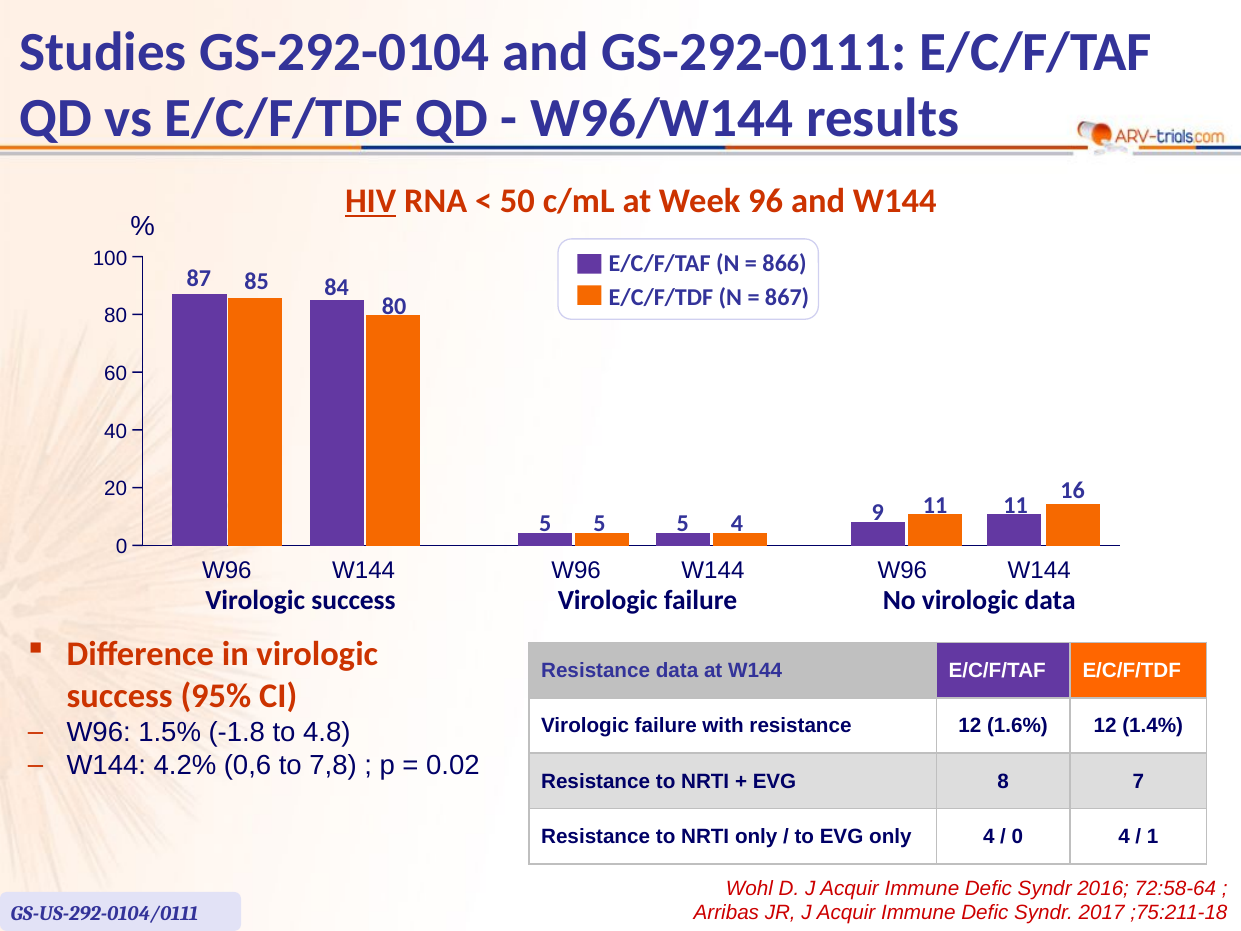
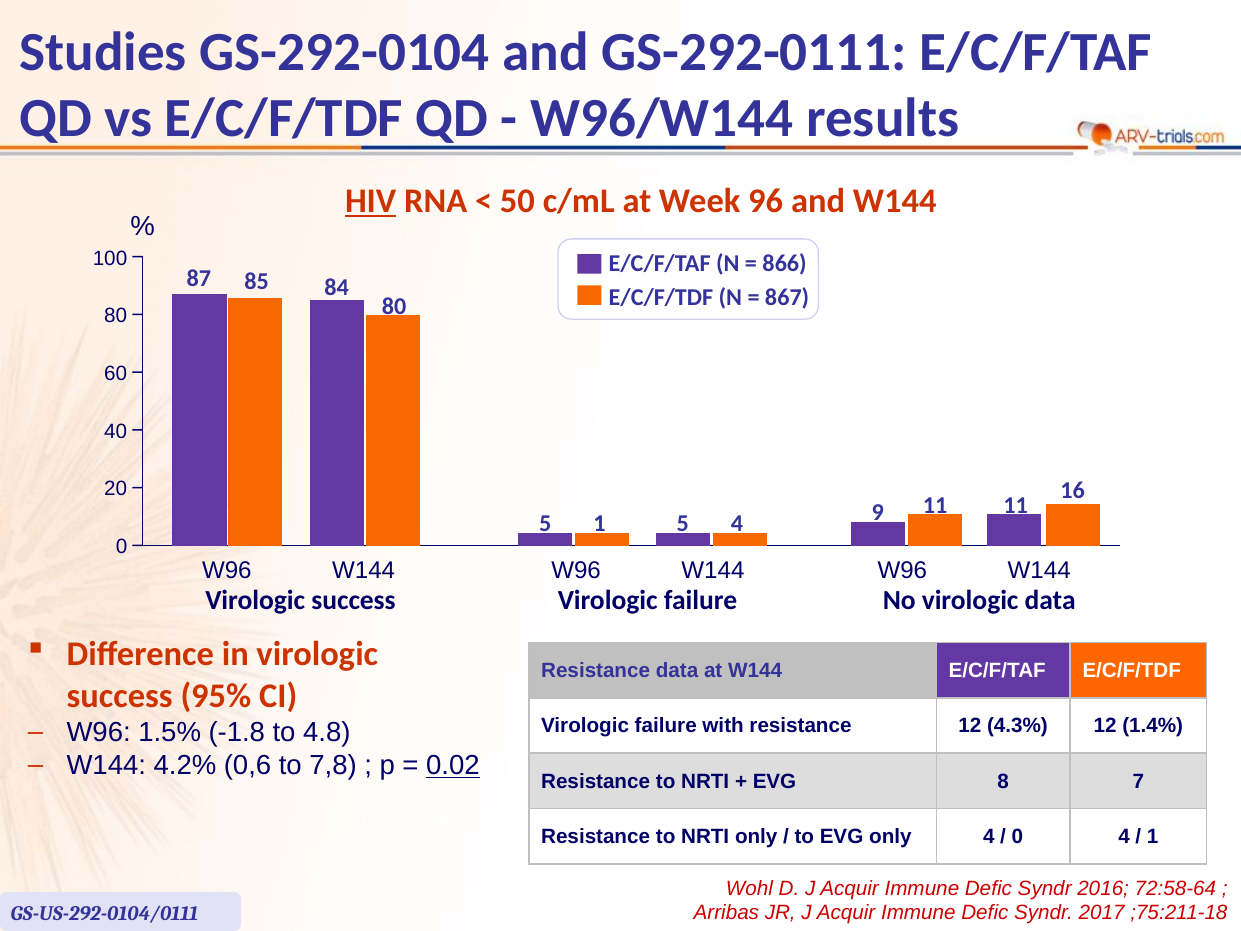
5 5: 5 -> 1 (599, 523)
1.6%: 1.6% -> 4.3% (1017, 726)
0.02 underline: none -> present (453, 766)
